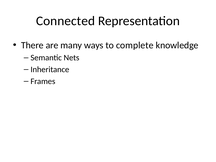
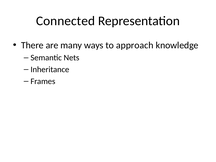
complete: complete -> approach (135, 45)
